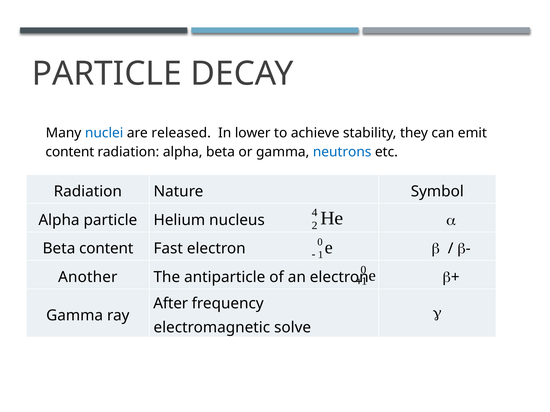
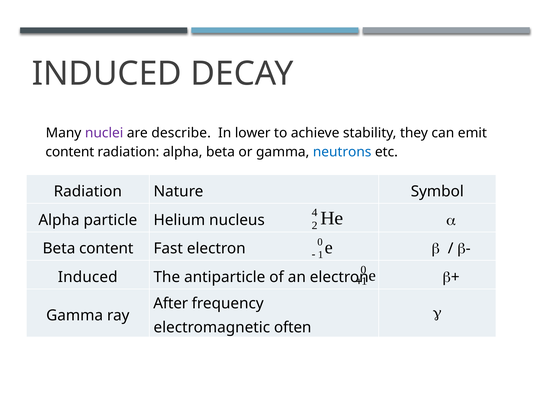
PARTICLE: PARTICLE -> INDUCED (107, 74)
nuclei colour: blue -> purple (104, 133)
released: released -> describe (181, 133)
Another: Another -> Induced (88, 277)
solve: solve -> often (293, 328)
